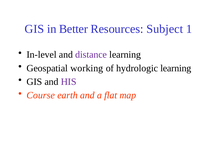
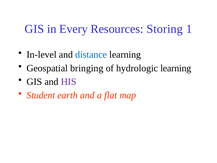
Better: Better -> Every (73, 29)
Subject: Subject -> Storing (165, 29)
distance colour: purple -> blue (91, 55)
working: working -> bringing (87, 68)
Course: Course -> Student (41, 95)
